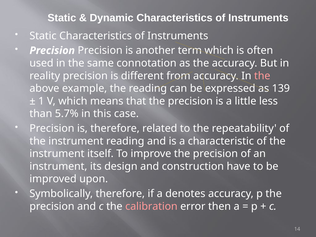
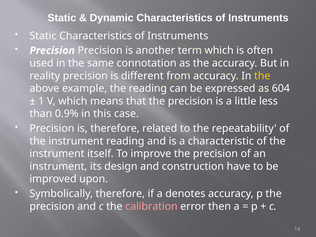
the colour: pink -> yellow (262, 76)
139: 139 -> 604 (281, 88)
5.7%: 5.7% -> 0.9% (67, 114)
